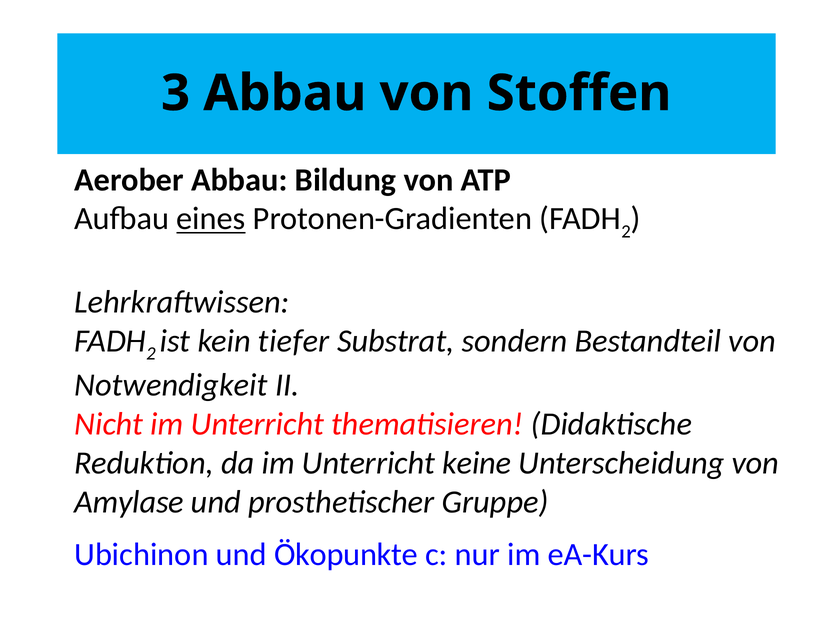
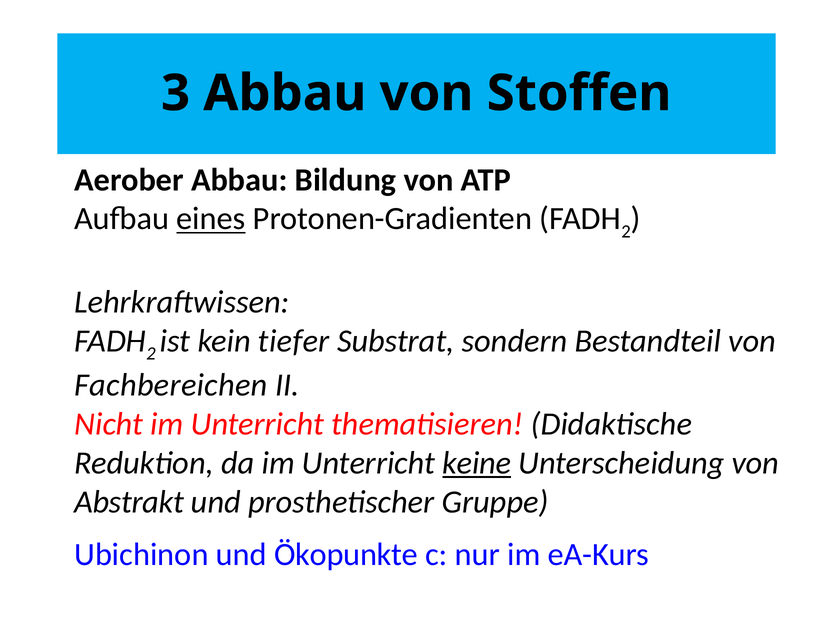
Notwendigkeit: Notwendigkeit -> Fachbereichen (171, 385)
keine underline: none -> present (477, 463)
Amylase: Amylase -> Abstrakt (129, 502)
